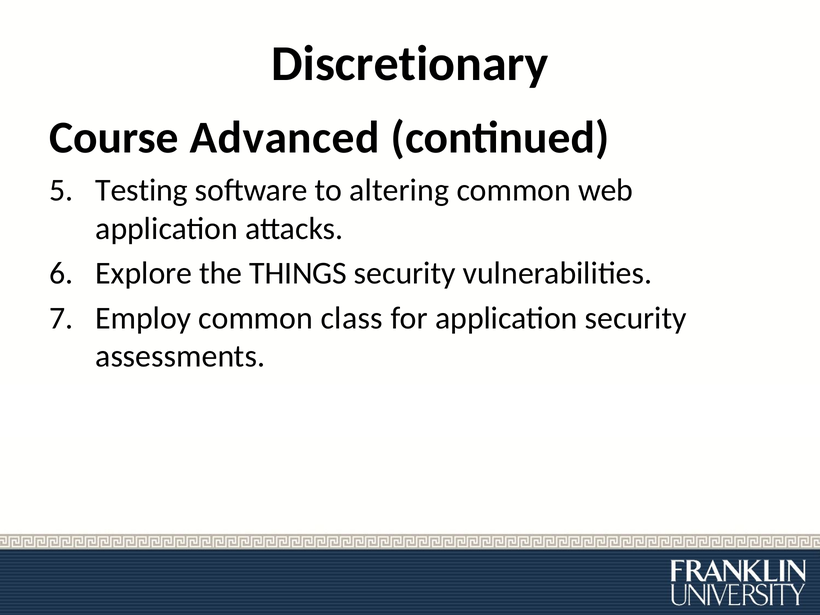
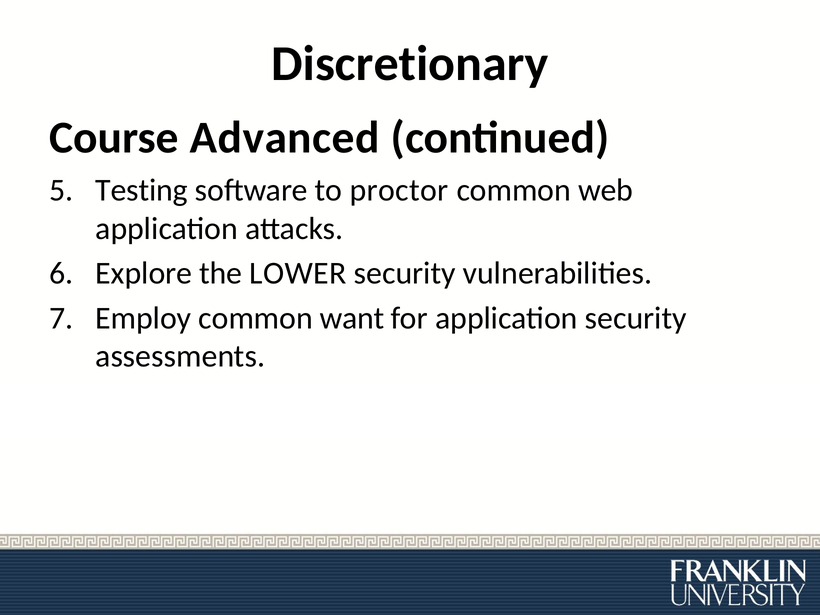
altering: altering -> proctor (399, 190)
THINGS: THINGS -> LOWER (298, 273)
class: class -> want (352, 318)
